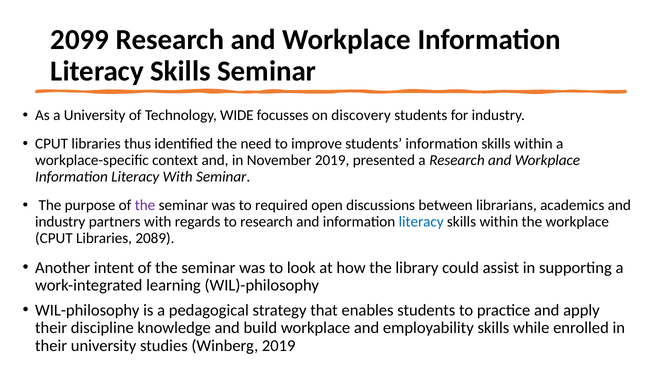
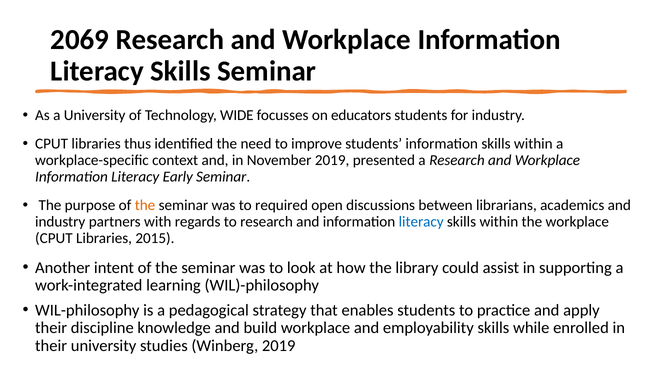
2099: 2099 -> 2069 (80, 40)
discovery: discovery -> educators (361, 115)
Literacy With: With -> Early (178, 177)
the colour: purple -> orange (145, 206)
2089: 2089 -> 2015 (155, 238)
